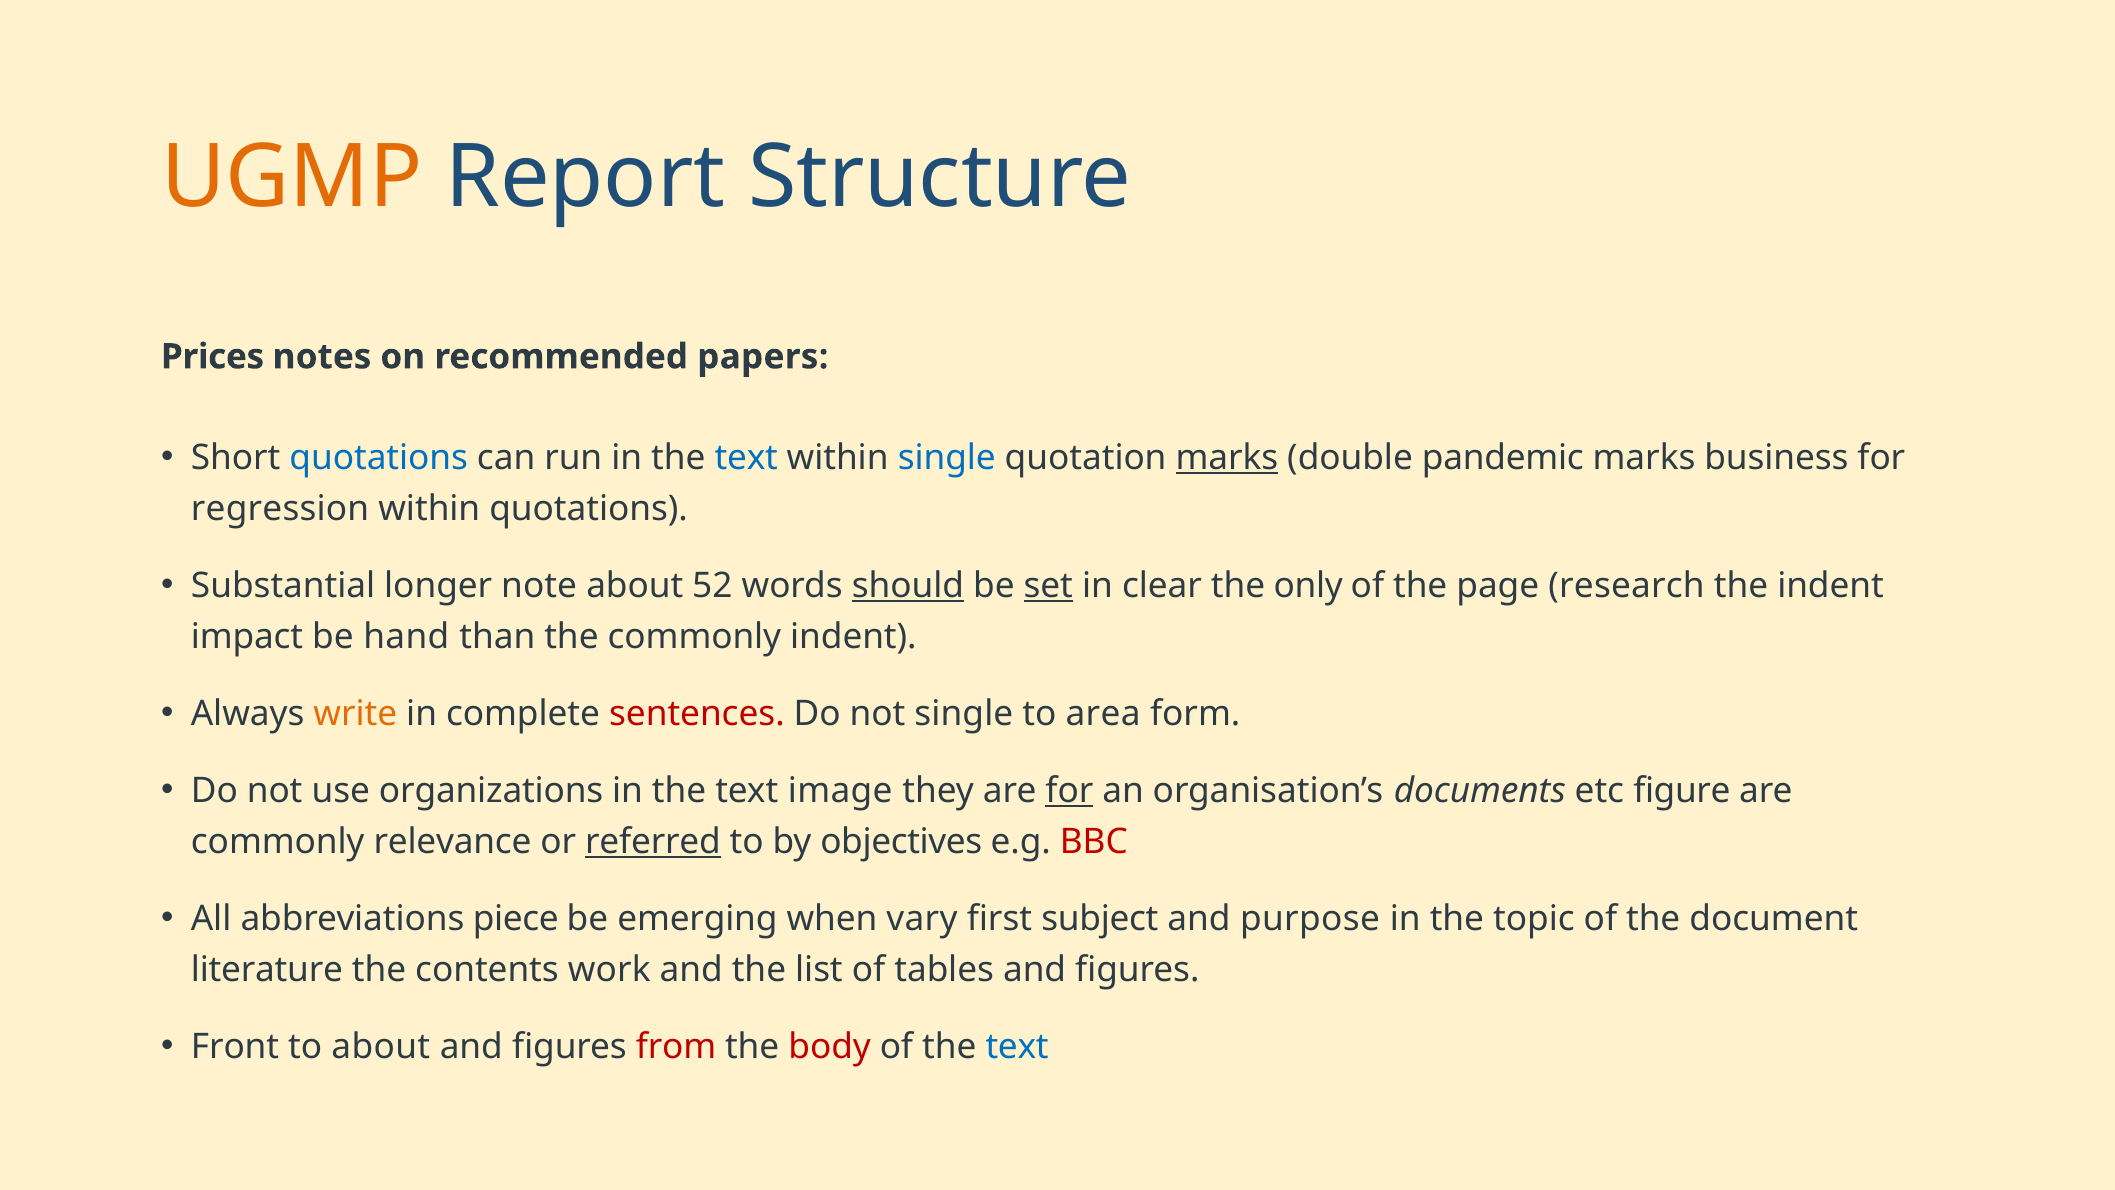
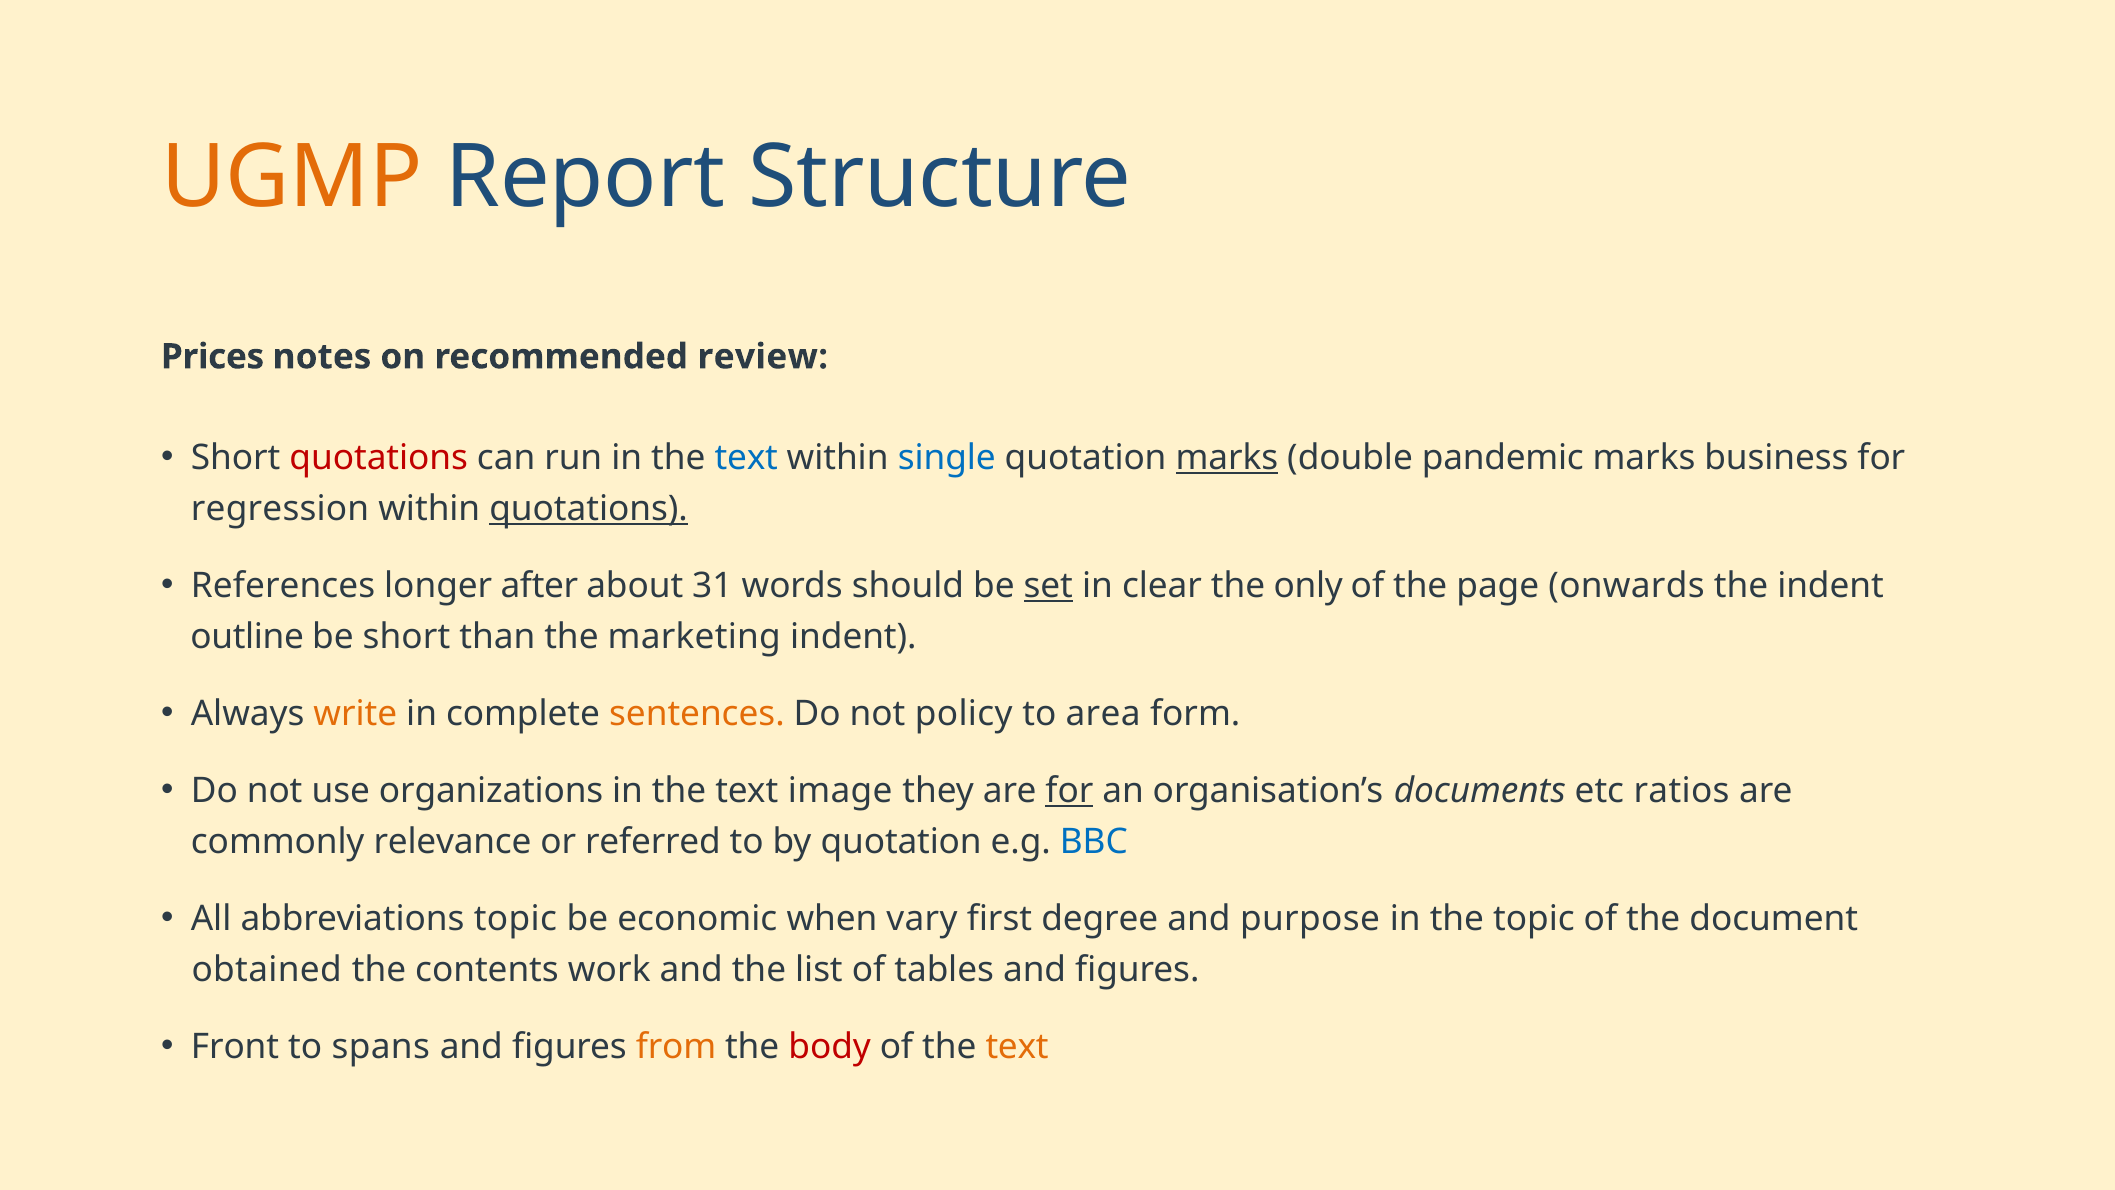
papers: papers -> review (763, 357)
quotations colour: blue -> red (379, 458)
quotations underline: none -> present (589, 509)
Substantial: Substantial -> References (283, 586)
note: note -> after (539, 586)
52: 52 -> 31 (712, 586)
should underline: present -> none (908, 586)
research: research -> onwards (1627, 586)
impact: impact -> outline (247, 637)
be hand: hand -> short (406, 637)
the commonly: commonly -> marketing (694, 637)
sentences colour: red -> orange (697, 714)
not single: single -> policy (964, 714)
figure: figure -> ratios (1682, 791)
referred underline: present -> none (653, 842)
by objectives: objectives -> quotation (901, 842)
BBC colour: red -> blue (1094, 842)
abbreviations piece: piece -> topic (515, 919)
emerging: emerging -> economic (697, 919)
subject: subject -> degree (1100, 919)
literature: literature -> obtained (267, 969)
to about: about -> spans (381, 1047)
from colour: red -> orange (676, 1047)
text colour: blue -> orange (1017, 1047)
